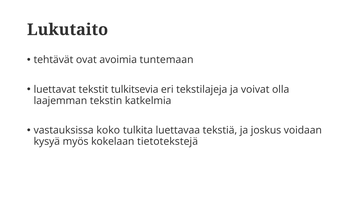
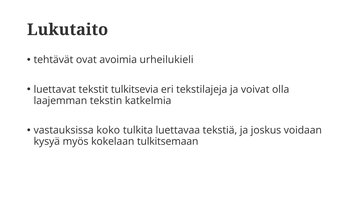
tuntemaan: tuntemaan -> urheilukieli (167, 60)
tietotekstejä: tietotekstejä -> tulkitsemaan (168, 142)
